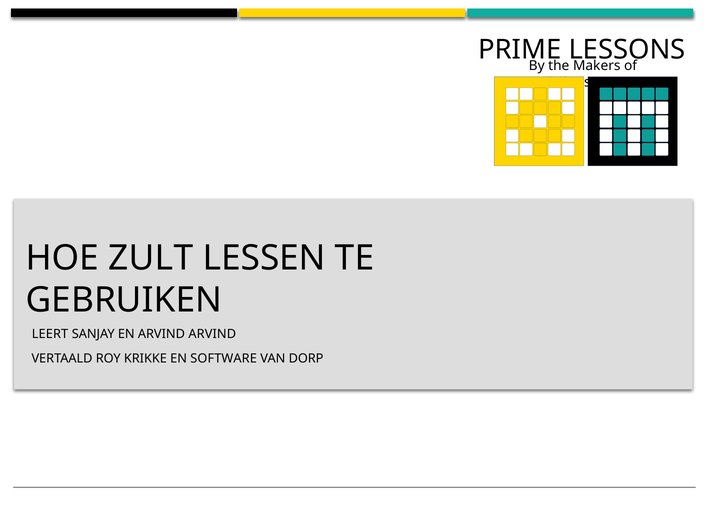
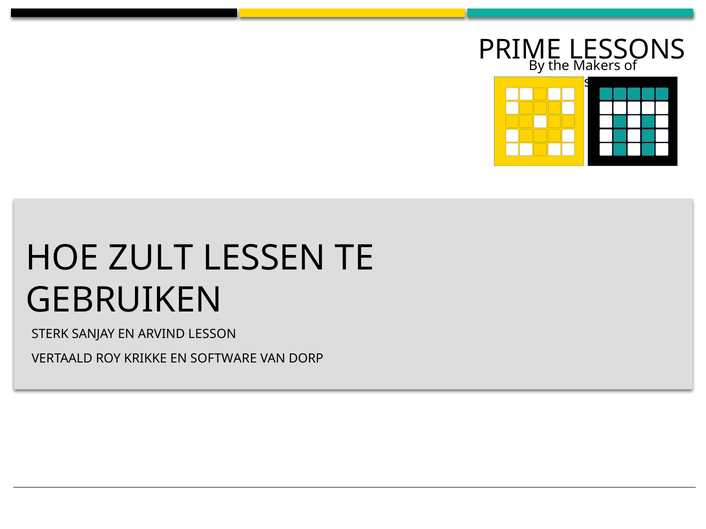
LEERT: LEERT -> STERK (50, 335)
ARVIND ARVIND: ARVIND -> LESSON (212, 335)
